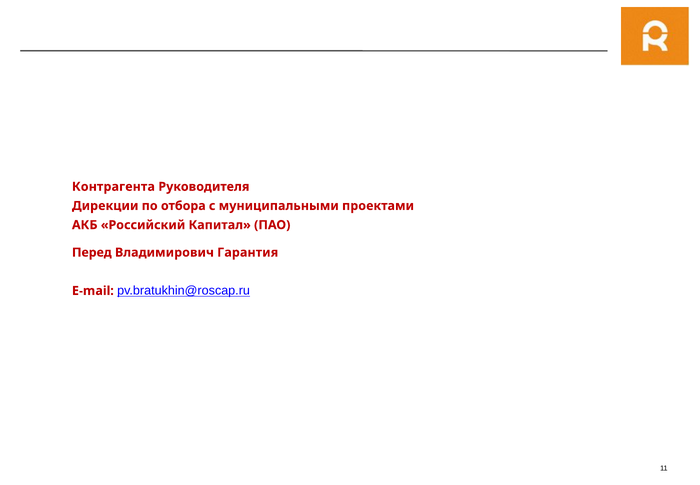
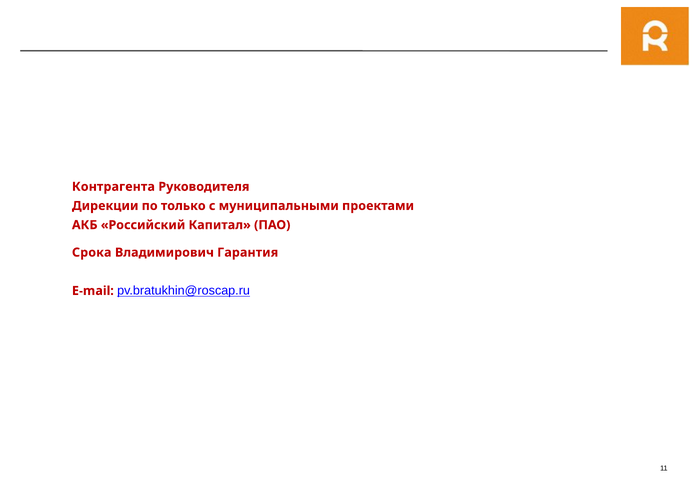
отбора: отбора -> только (183, 206)
Перед: Перед -> Срока (92, 252)
